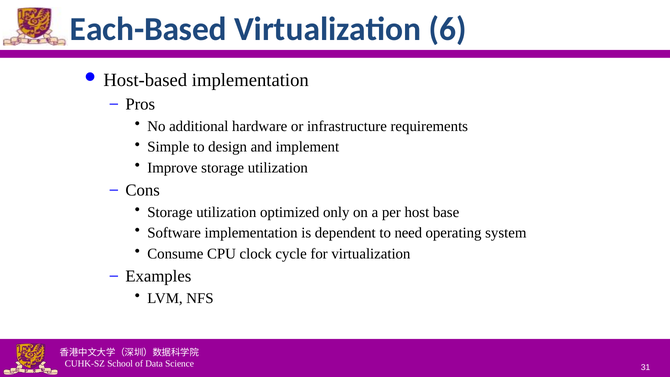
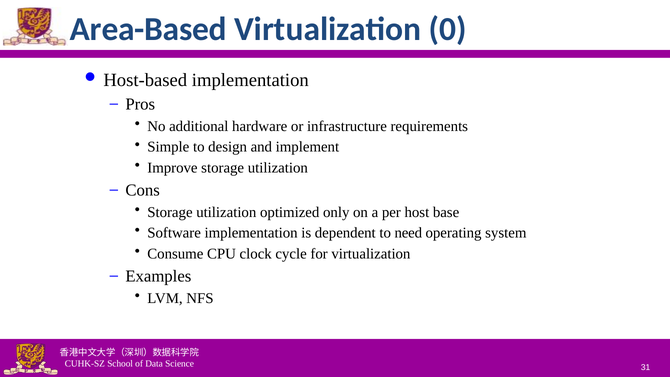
Each-Based: Each-Based -> Area-Based (148, 29)
6: 6 -> 0 (448, 29)
